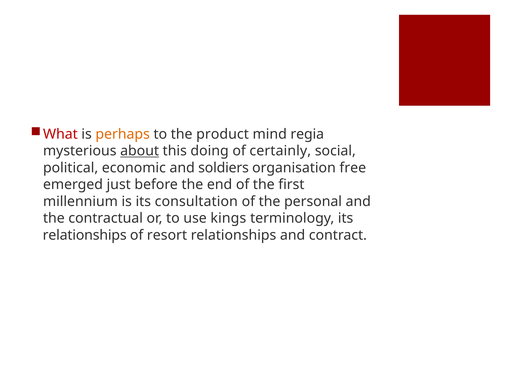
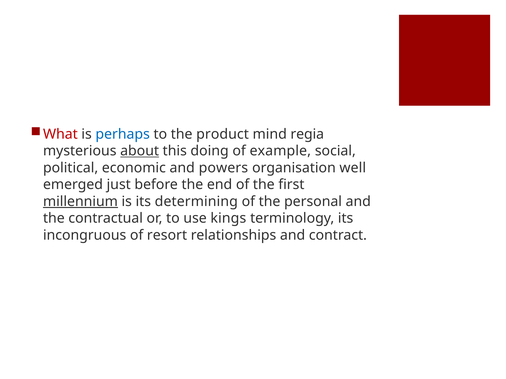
perhaps colour: orange -> blue (123, 134)
certainly: certainly -> example (280, 151)
soldiers: soldiers -> powers (223, 168)
free: free -> well (353, 168)
millennium underline: none -> present (80, 202)
consultation: consultation -> determining (196, 202)
relationships: relationships -> incongruous (85, 235)
